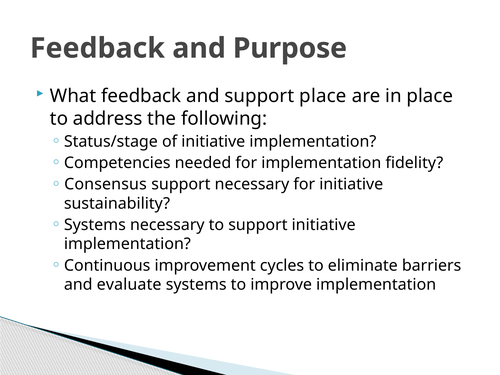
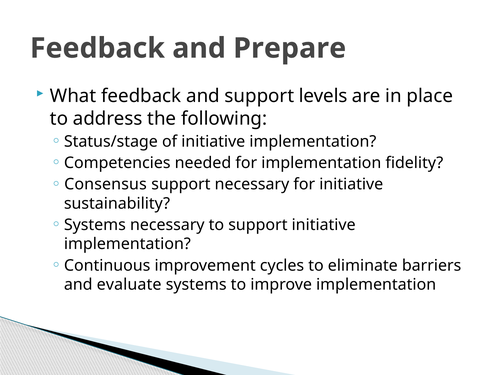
Purpose: Purpose -> Prepare (290, 48)
support place: place -> levels (323, 96)
